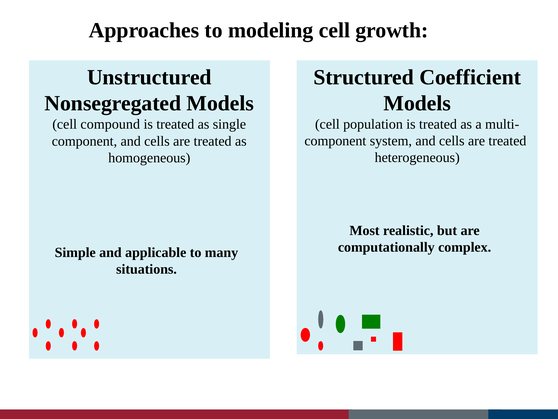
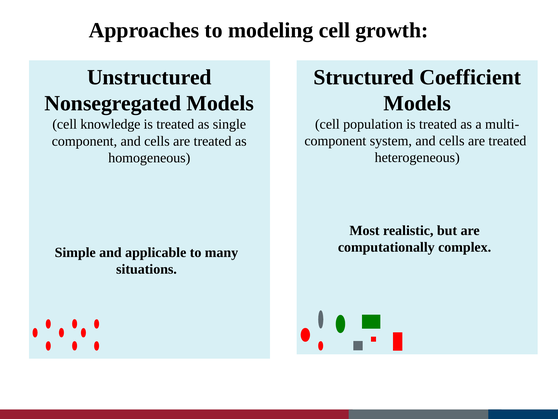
compound: compound -> knowledge (110, 124)
